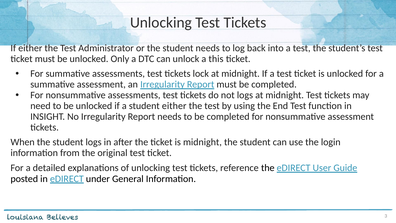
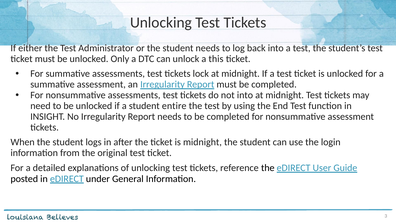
not logs: logs -> into (245, 95)
student either: either -> entire (174, 106)
